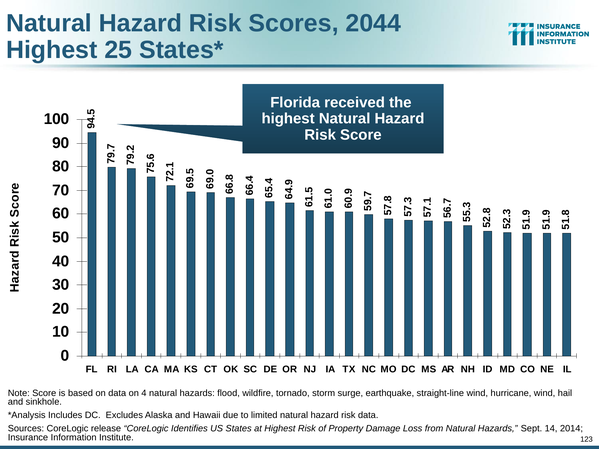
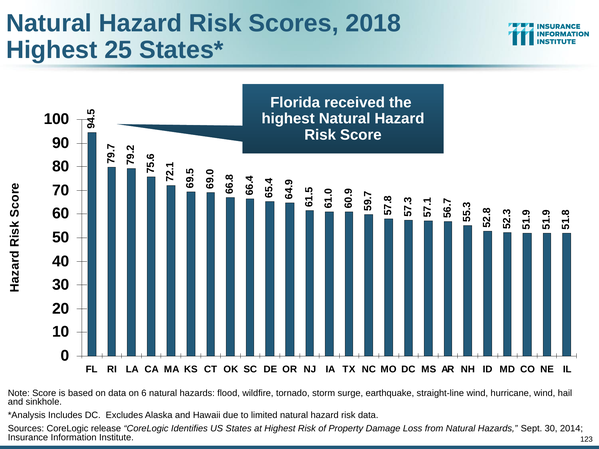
2044: 2044 -> 2018 (373, 23)
on 4: 4 -> 6 (144, 393)
Sept 14: 14 -> 30 (551, 429)
